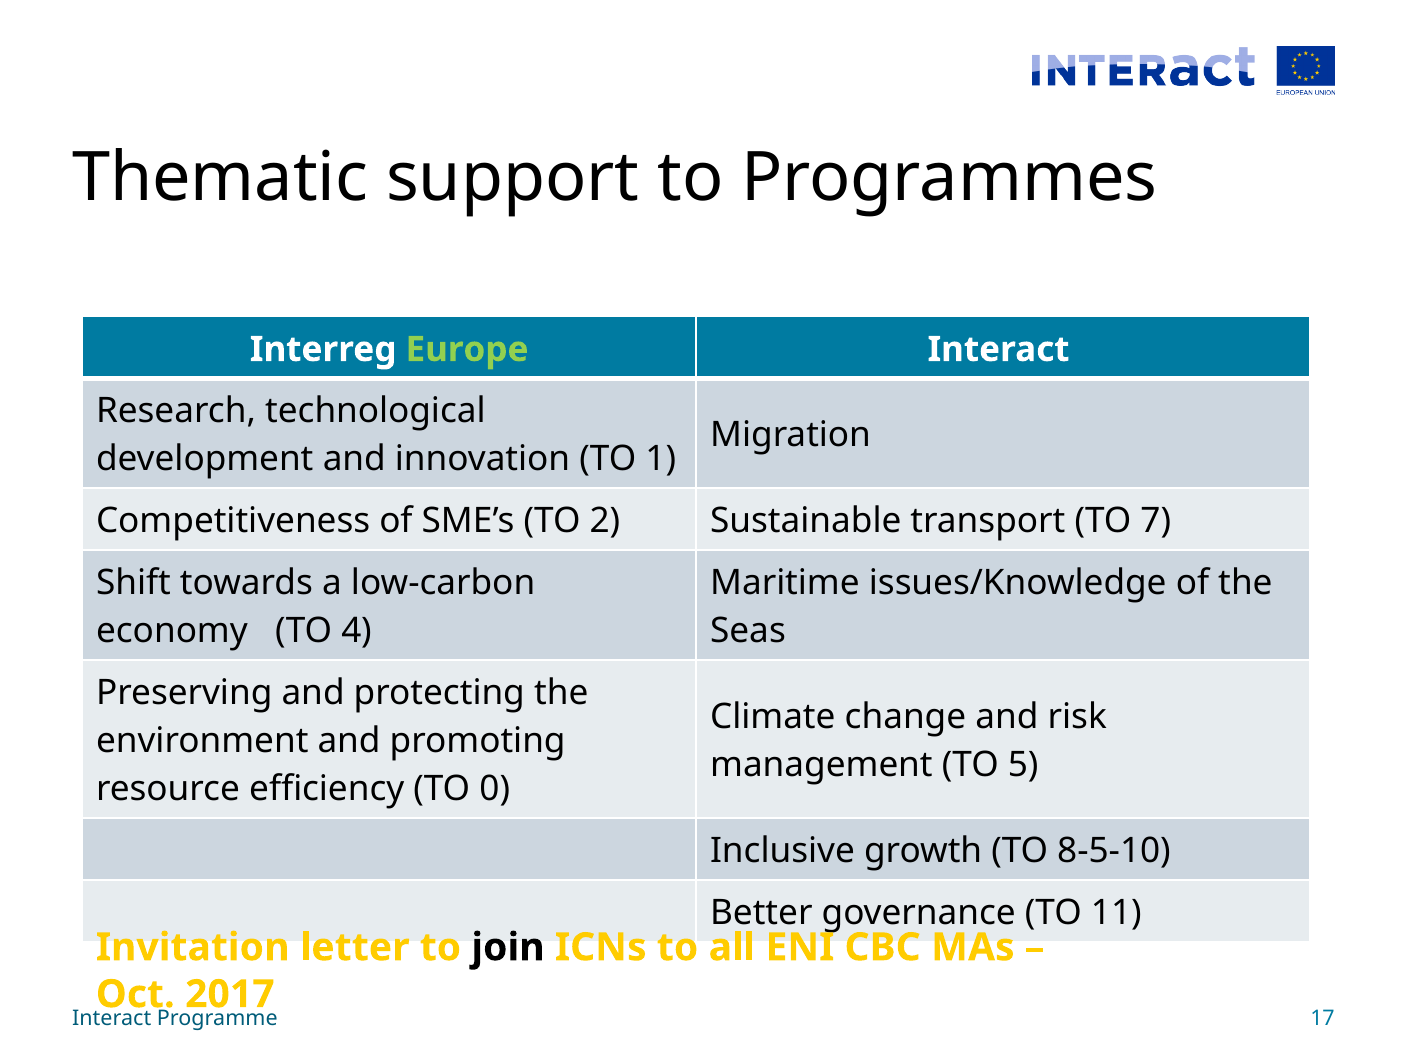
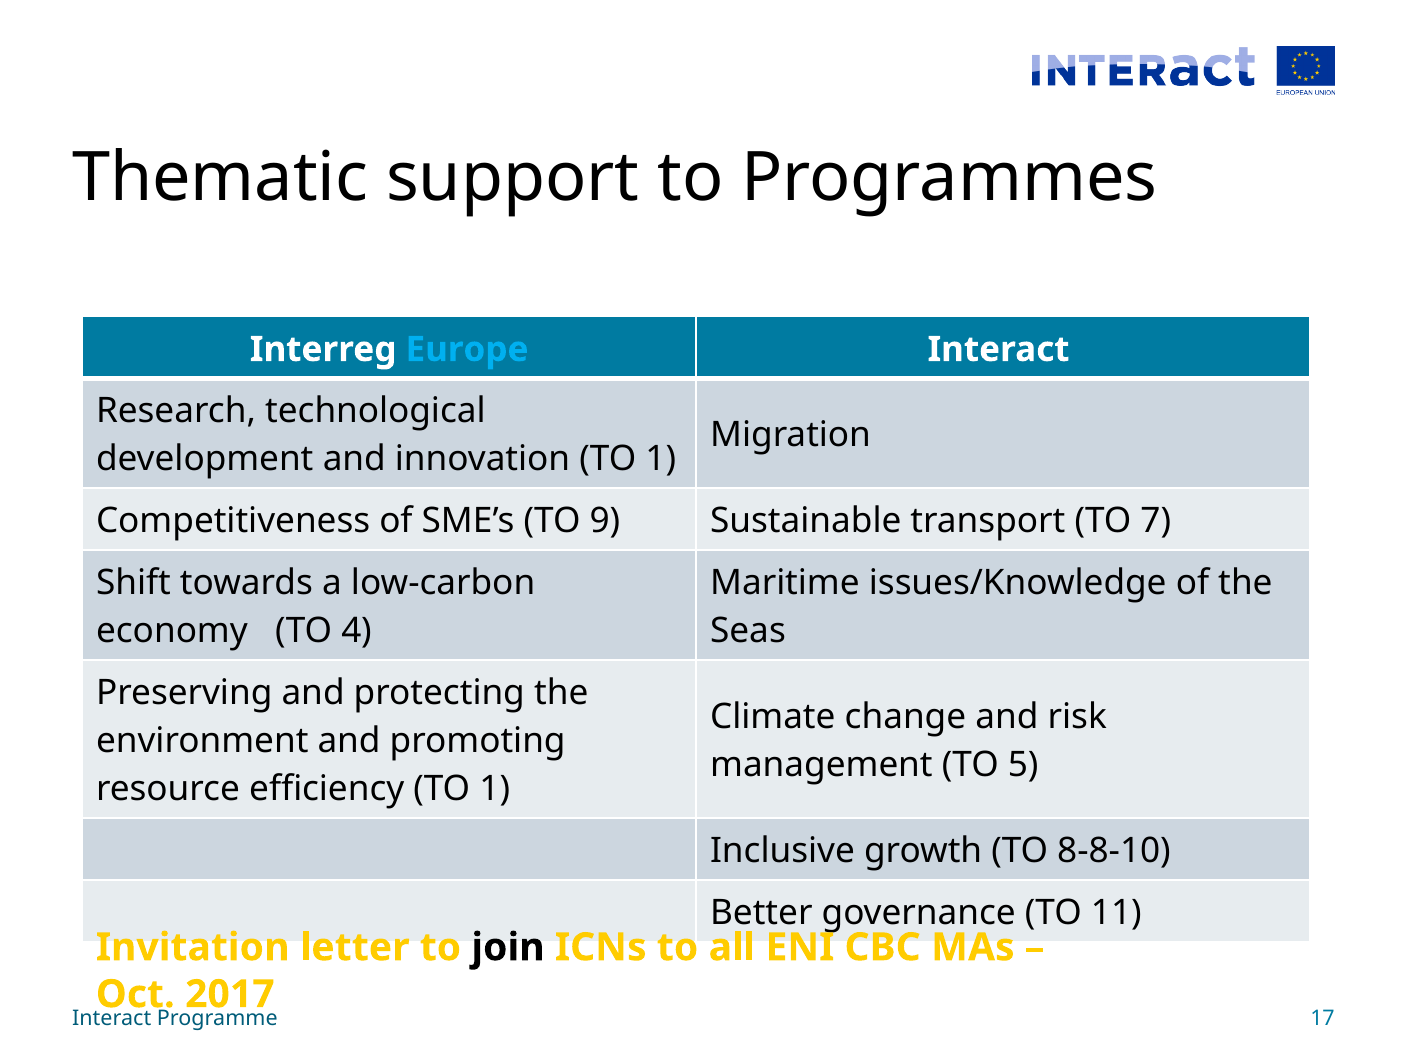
Europe colour: light green -> light blue (467, 350)
2: 2 -> 9 (605, 521)
efficiency TO 0: 0 -> 1 (495, 789)
8-5-10: 8-5-10 -> 8-8-10 (1114, 851)
